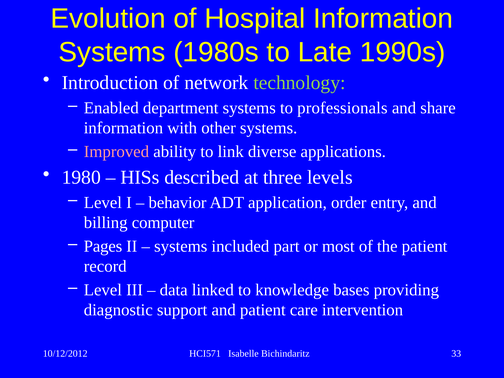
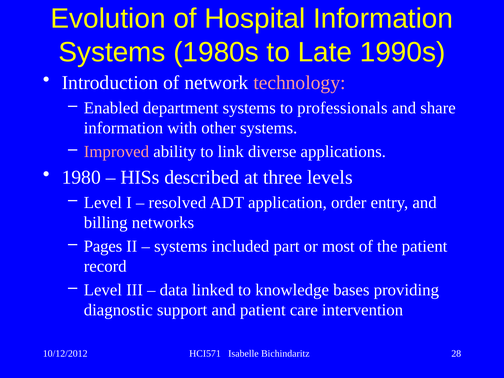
technology colour: light green -> pink (299, 83)
behavior: behavior -> resolved (177, 203)
computer: computer -> networks (163, 223)
33: 33 -> 28 (456, 353)
